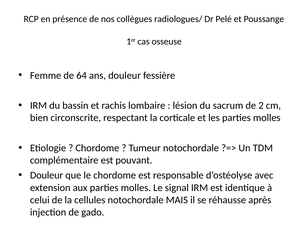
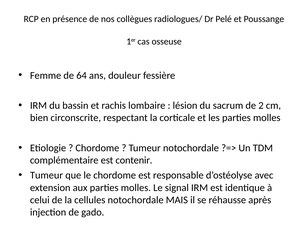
pouvant: pouvant -> contenir (134, 160)
Douleur: Douleur -> Tumeur (46, 175)
